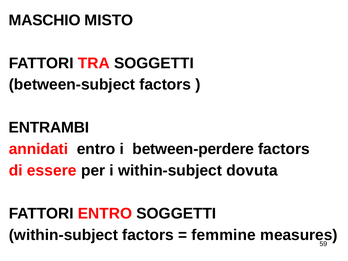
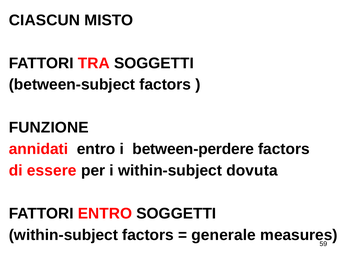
MASCHIO: MASCHIO -> CIASCUN (44, 20)
ENTRAMBI: ENTRAMBI -> FUNZIONE (49, 128)
femmine: femmine -> generale (224, 235)
